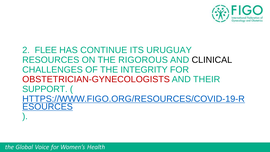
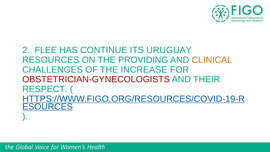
RIGOROUS: RIGOROUS -> PROVIDING (143, 60)
CLINICAL colour: black -> orange (212, 60)
INTEGRITY: INTEGRITY -> INCREASE (144, 70)
SUPPORT: SUPPORT -> RESPECT (45, 89)
